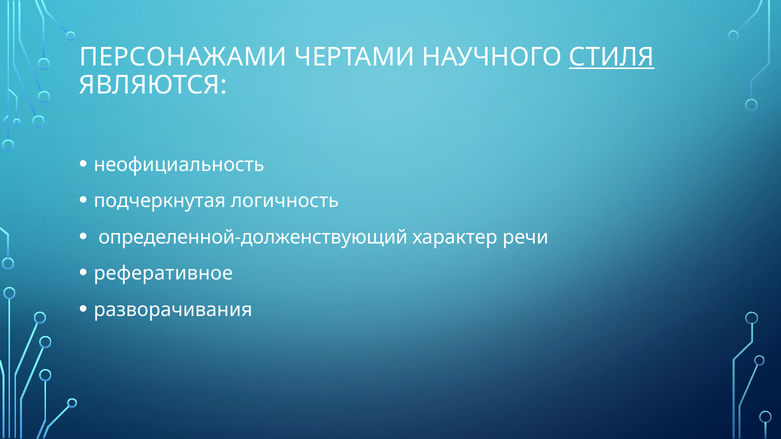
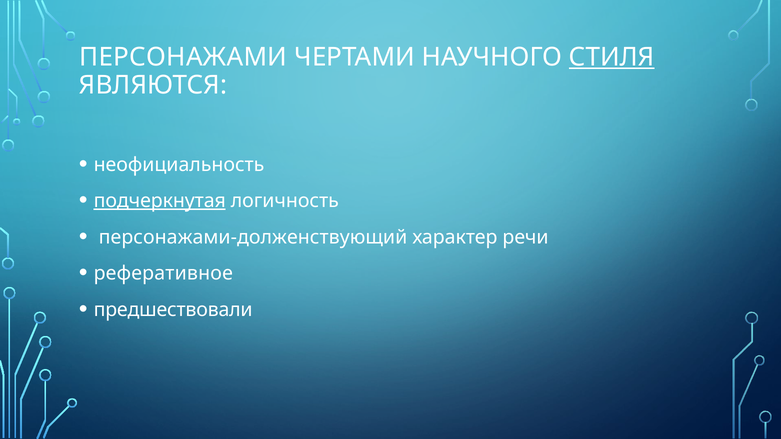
подчеркнутая underline: none -> present (160, 201)
определенной-долженствующий: определенной-долженствующий -> персонажами-долженствующий (253, 237)
разворачивания: разворачивания -> предшествовали (173, 310)
